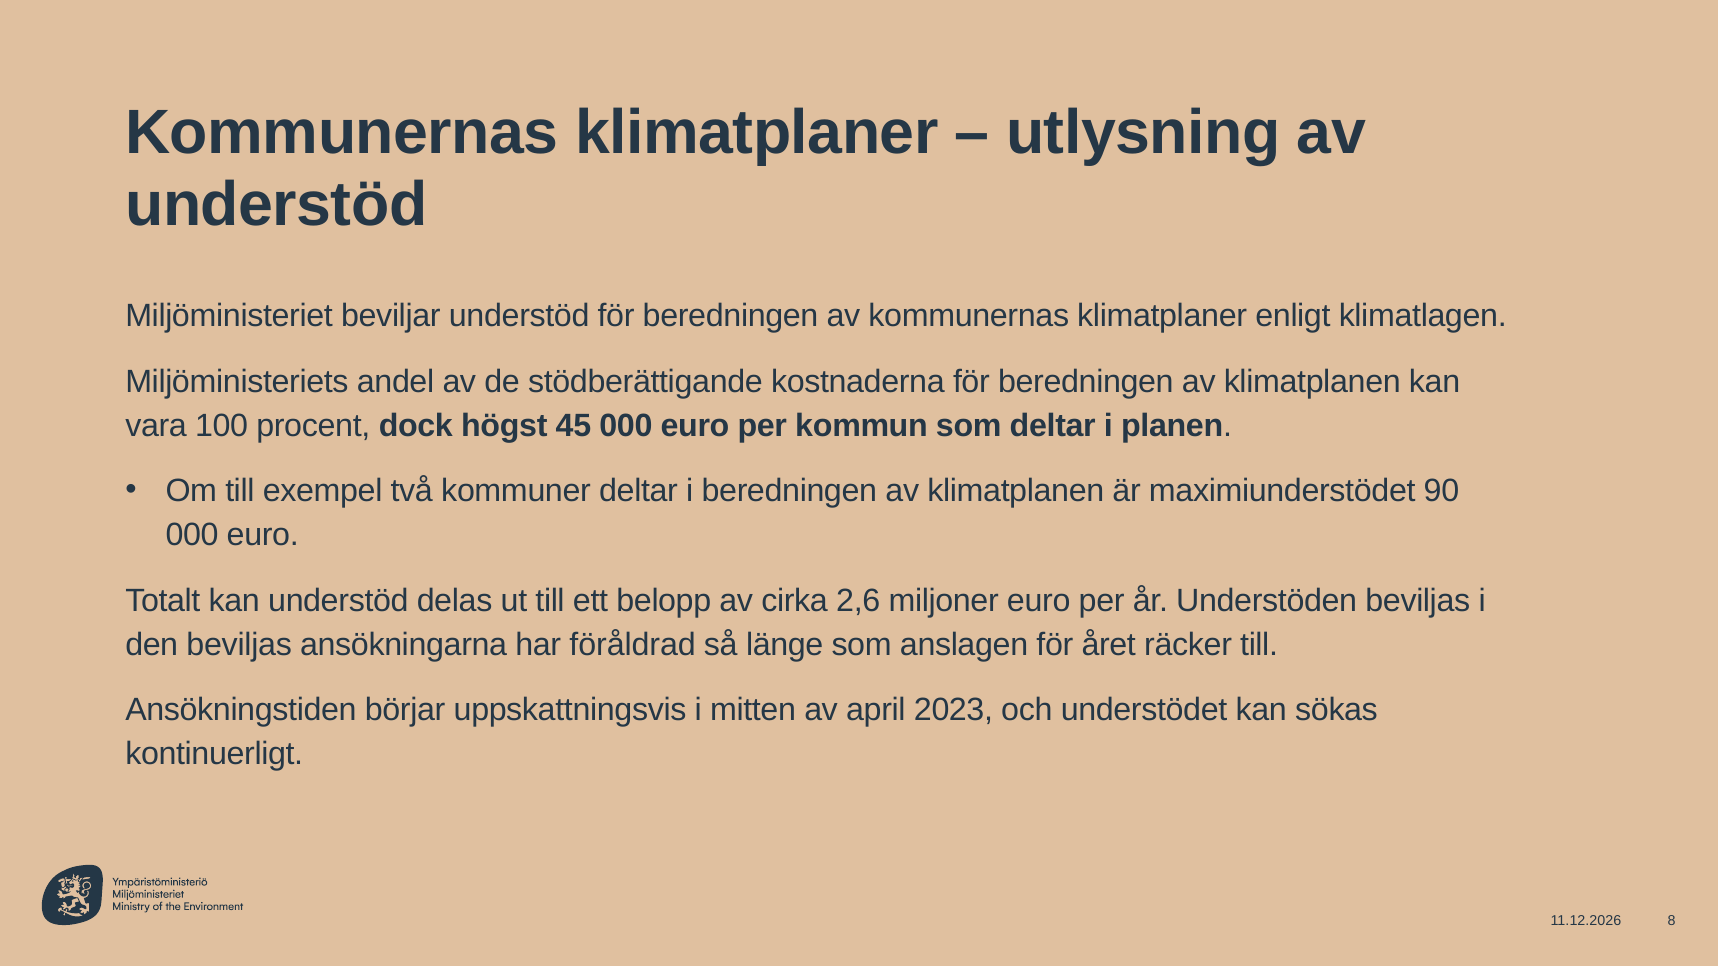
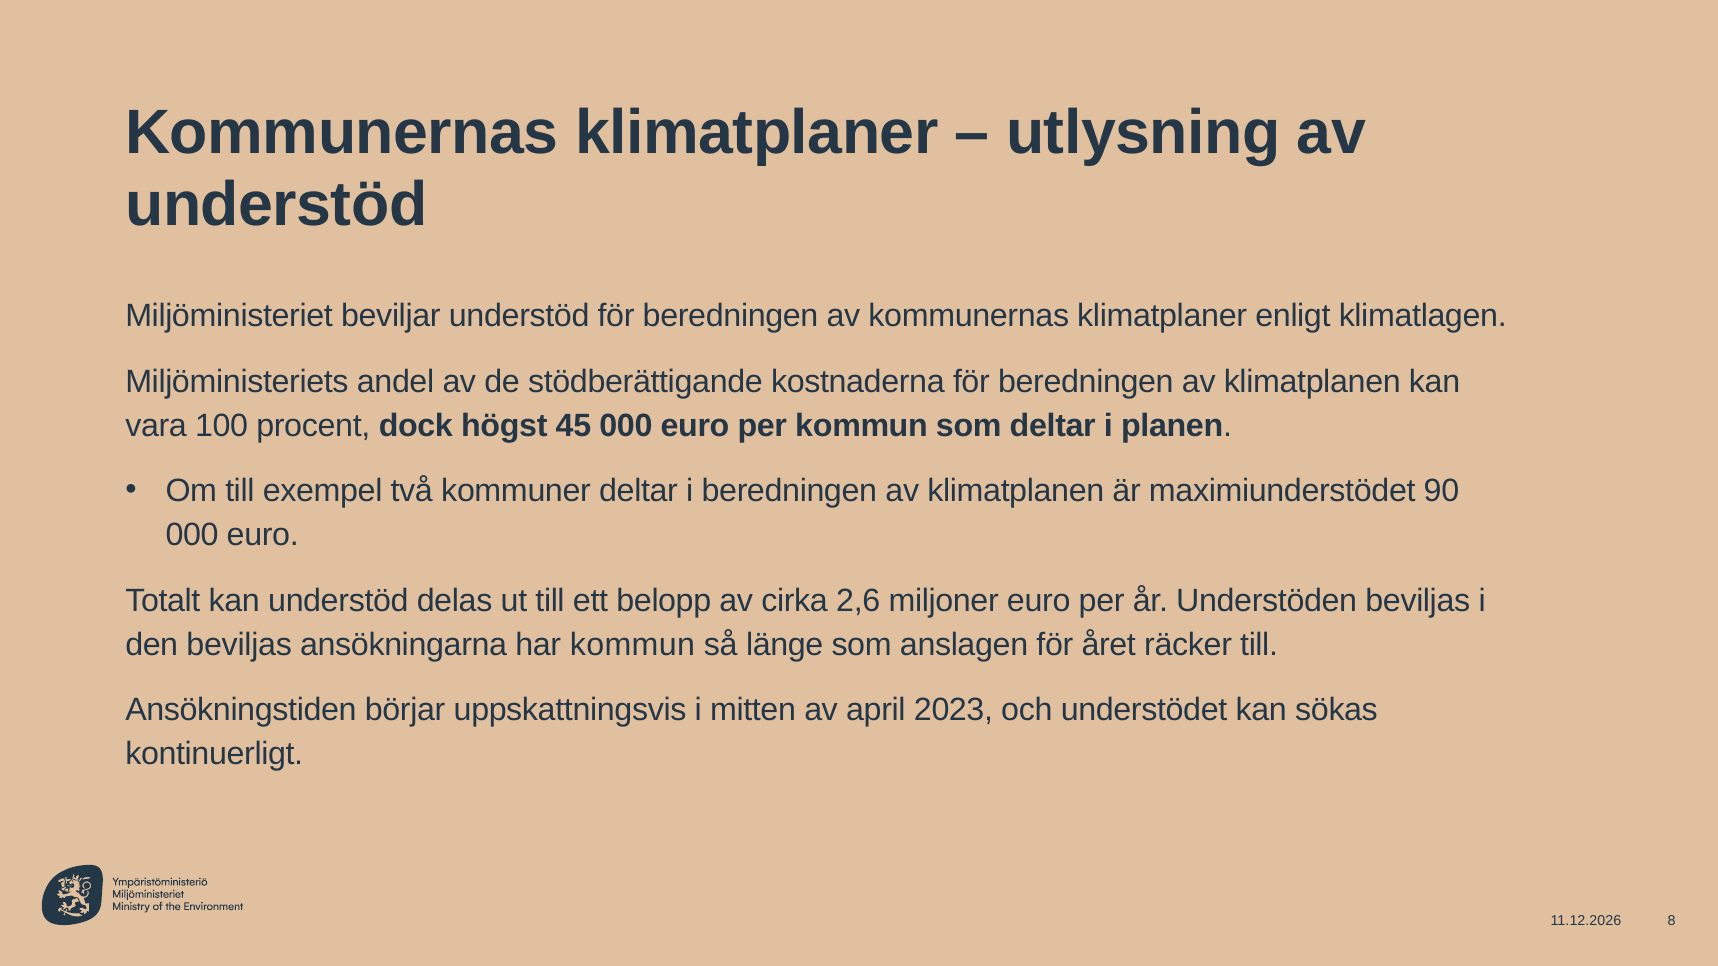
har föråldrad: föråldrad -> kommun (632, 645)
